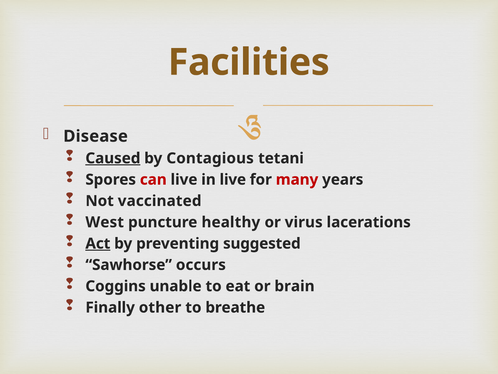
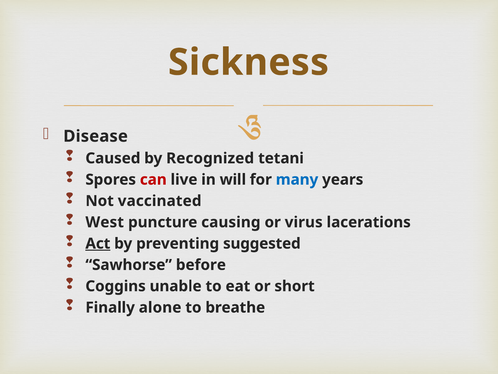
Facilities: Facilities -> Sickness (248, 62)
Caused underline: present -> none (113, 158)
Contagious: Contagious -> Recognized (210, 158)
in live: live -> will (233, 179)
many colour: red -> blue (297, 179)
healthy: healthy -> causing (231, 222)
occurs: occurs -> before (201, 265)
brain: brain -> short (295, 286)
other: other -> alone (160, 307)
